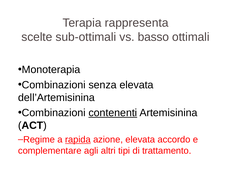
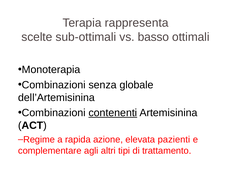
senza elevata: elevata -> globale (137, 85)
rapida underline: present -> none (78, 139)
accordo: accordo -> pazienti (174, 139)
